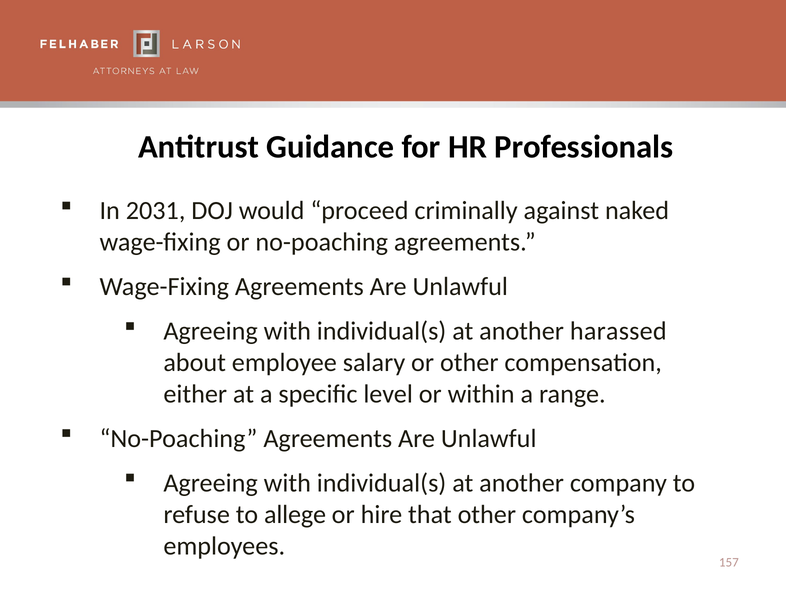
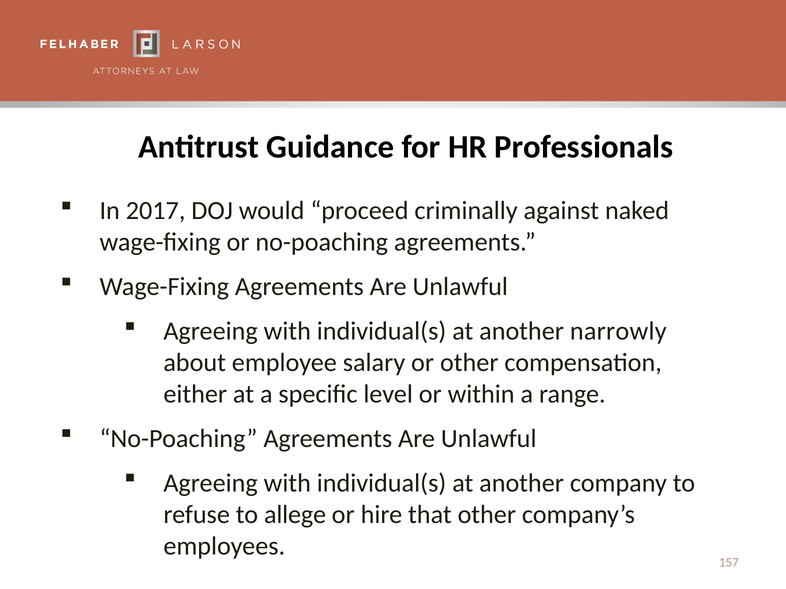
2031: 2031 -> 2017 (156, 211)
harassed: harassed -> narrowly (618, 332)
